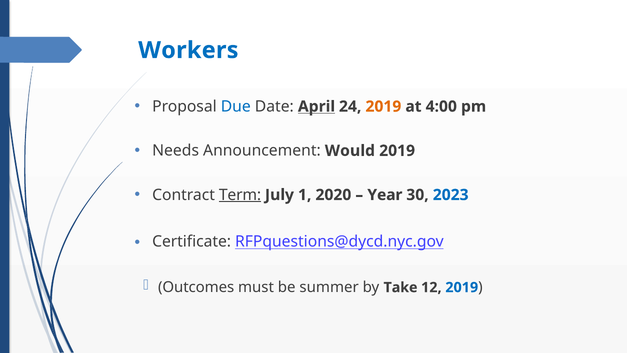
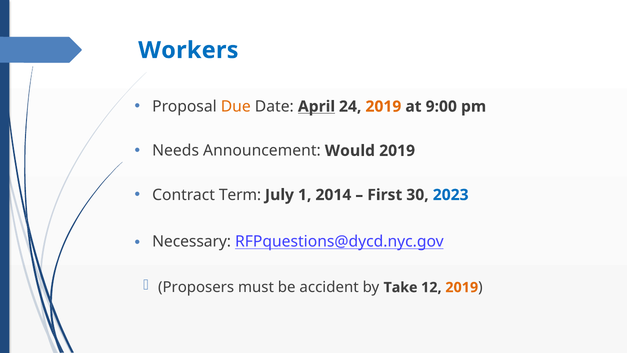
Due colour: blue -> orange (236, 106)
4:00: 4:00 -> 9:00 (441, 106)
Term underline: present -> none (240, 195)
2020: 2020 -> 2014 (333, 195)
Year: Year -> First (385, 195)
Certificate: Certificate -> Necessary (192, 241)
Outcomes: Outcomes -> Proposers (196, 287)
summer: summer -> accident (329, 287)
2019 colour: blue -> orange (462, 287)
